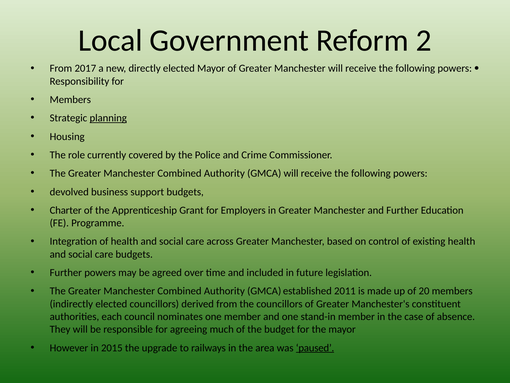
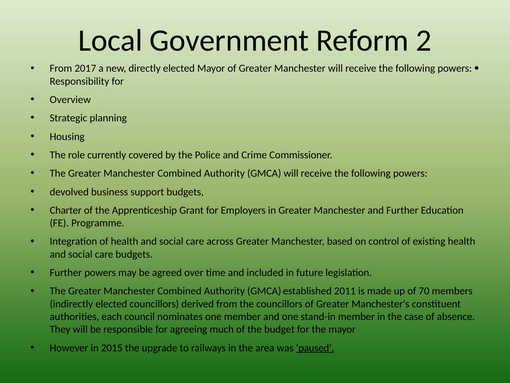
Members: Members -> Overview (70, 100)
planning underline: present -> none (108, 118)
20: 20 -> 70 (424, 291)
